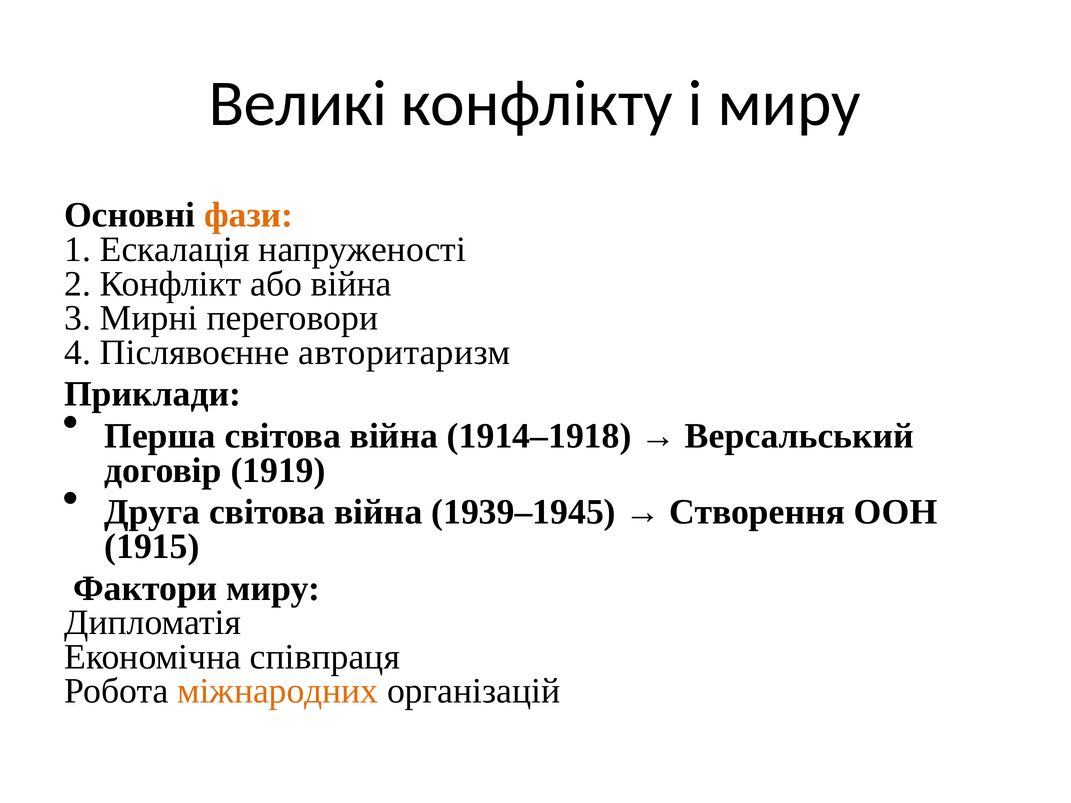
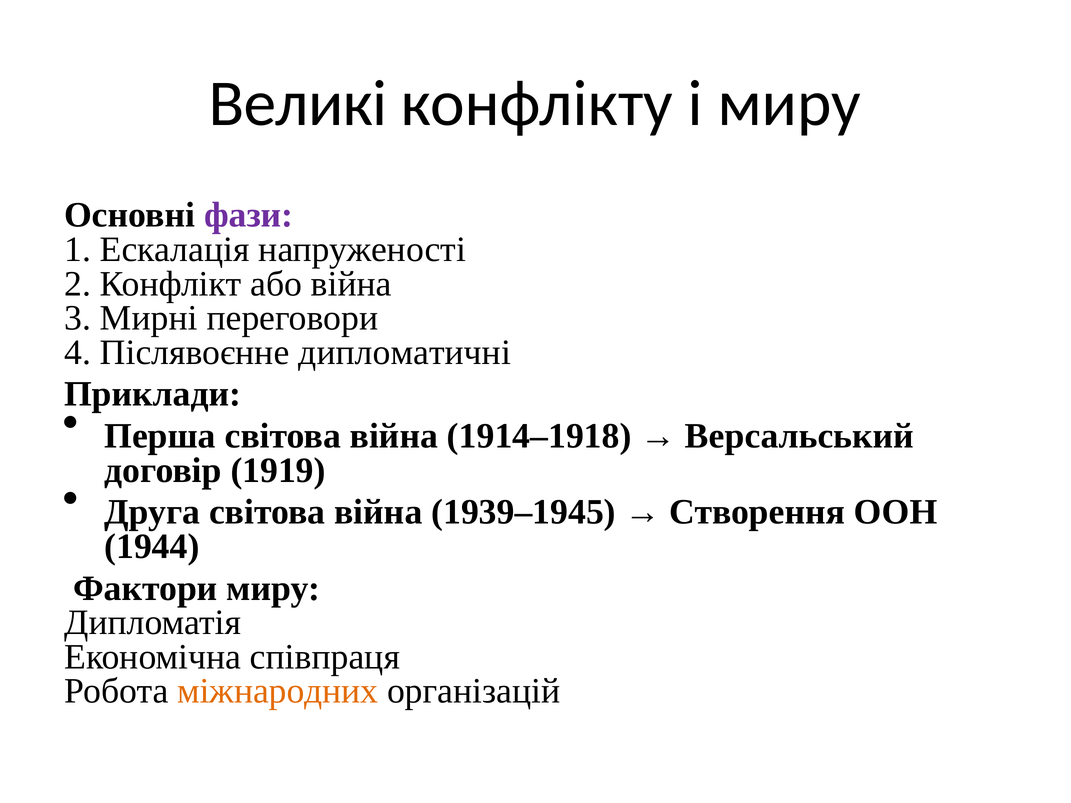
фази colour: orange -> purple (249, 215)
авторитаризм: авторитаризм -> дипломатичні (405, 352)
1915: 1915 -> 1944 (152, 547)
